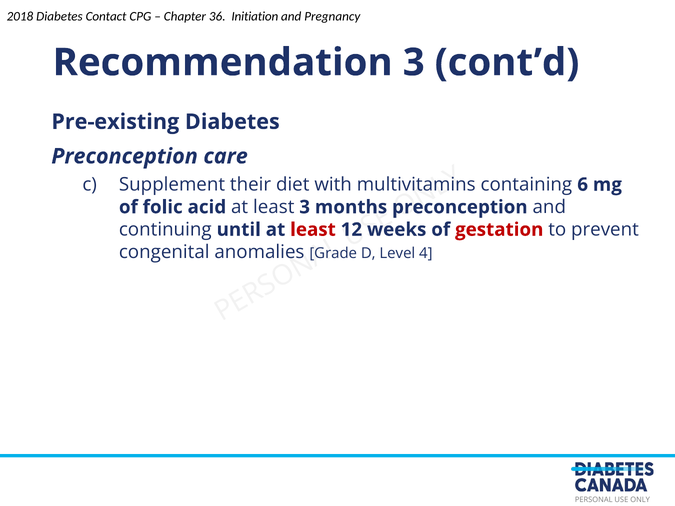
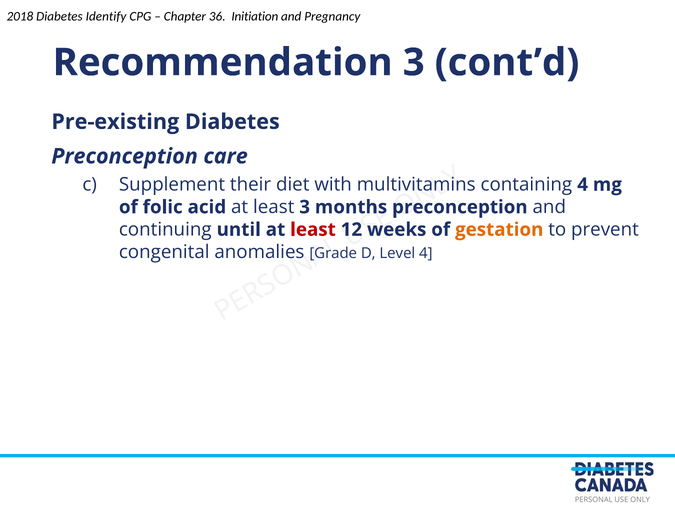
Contact: Contact -> Identify (106, 17)
containing 6: 6 -> 4 (583, 185)
gestation colour: red -> orange (499, 230)
